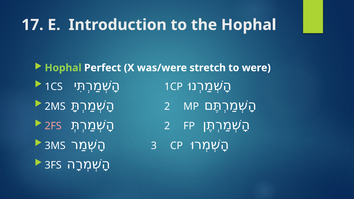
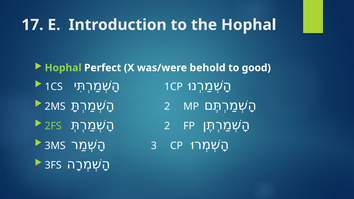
stretch: stretch -> behold (208, 68)
were: were -> good (256, 68)
2FS colour: pink -> light green (53, 126)
